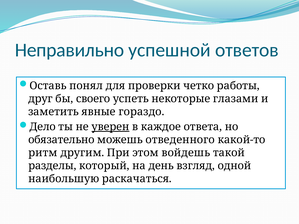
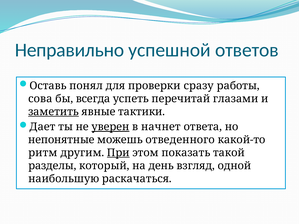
четко: четко -> сразу (199, 86)
друг: друг -> сова (40, 99)
своего: своего -> всегда (93, 99)
некоторые: некоторые -> перечитай (181, 99)
заметить underline: none -> present (54, 112)
гораздо: гораздо -> тактики (142, 112)
Дело: Дело -> Дает (43, 127)
каждое: каждое -> начнет (161, 127)
обязательно: обязательно -> непонятные (61, 140)
При underline: none -> present (118, 153)
войдешь: войдешь -> показать (186, 153)
